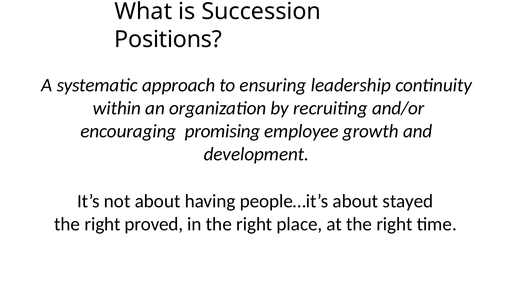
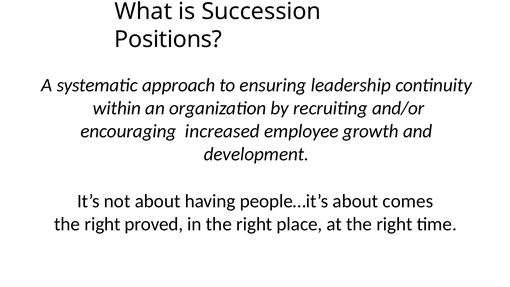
promising: promising -> increased (222, 131)
stayed: stayed -> comes (408, 201)
